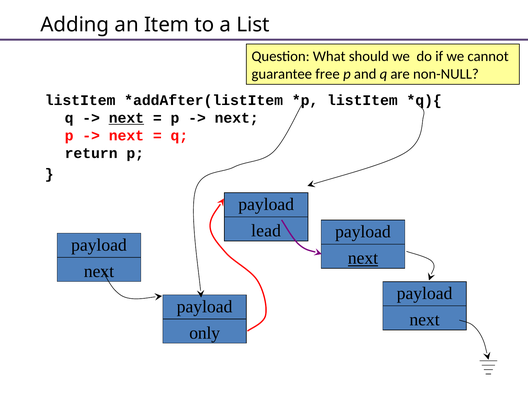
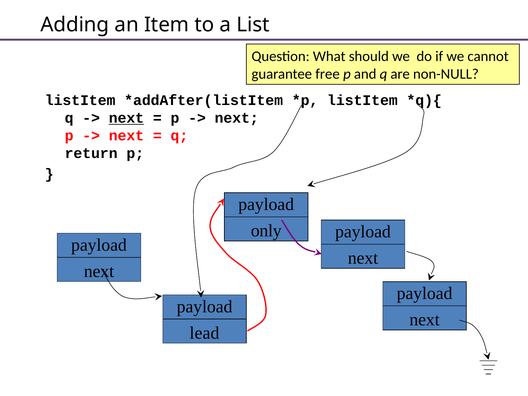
lead: lead -> only (266, 231)
next underline: present -> none (363, 258)
only: only -> lead (204, 333)
